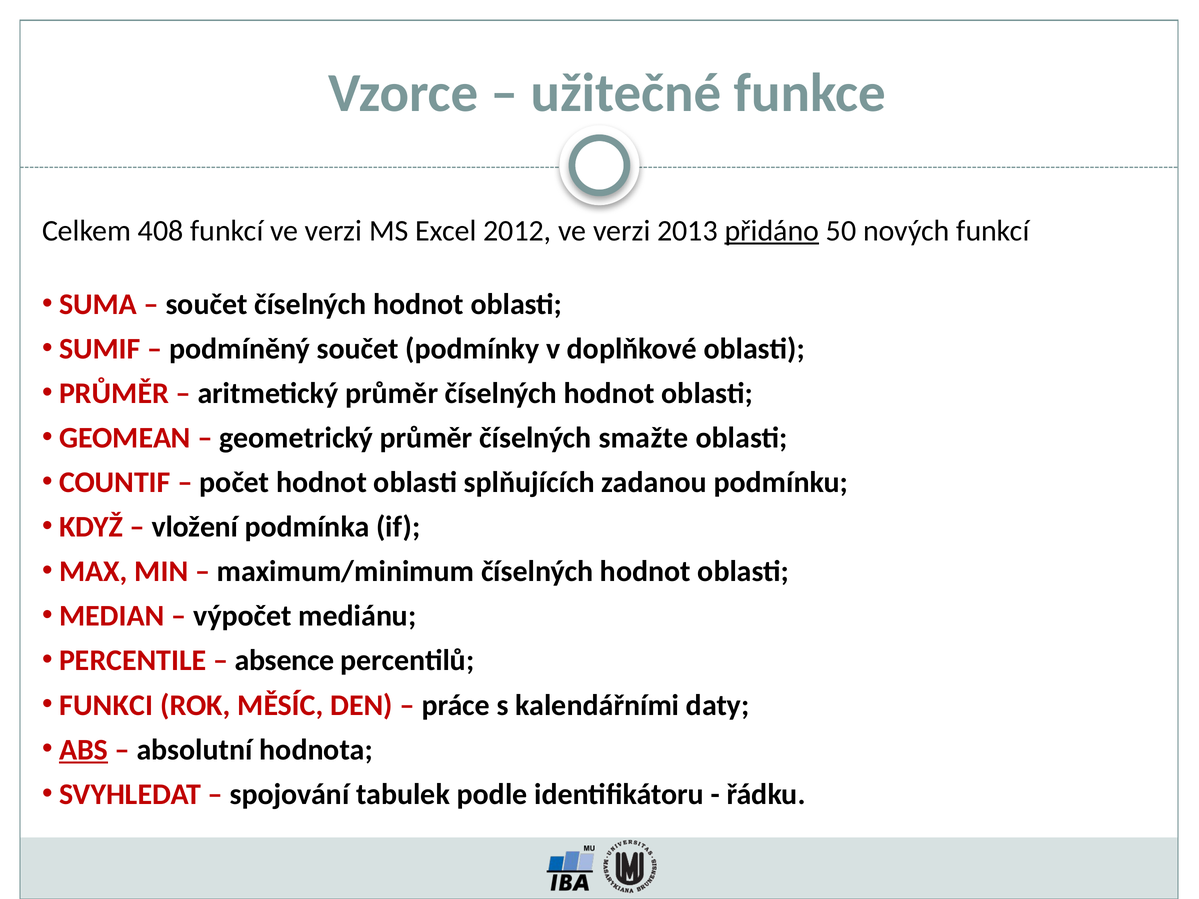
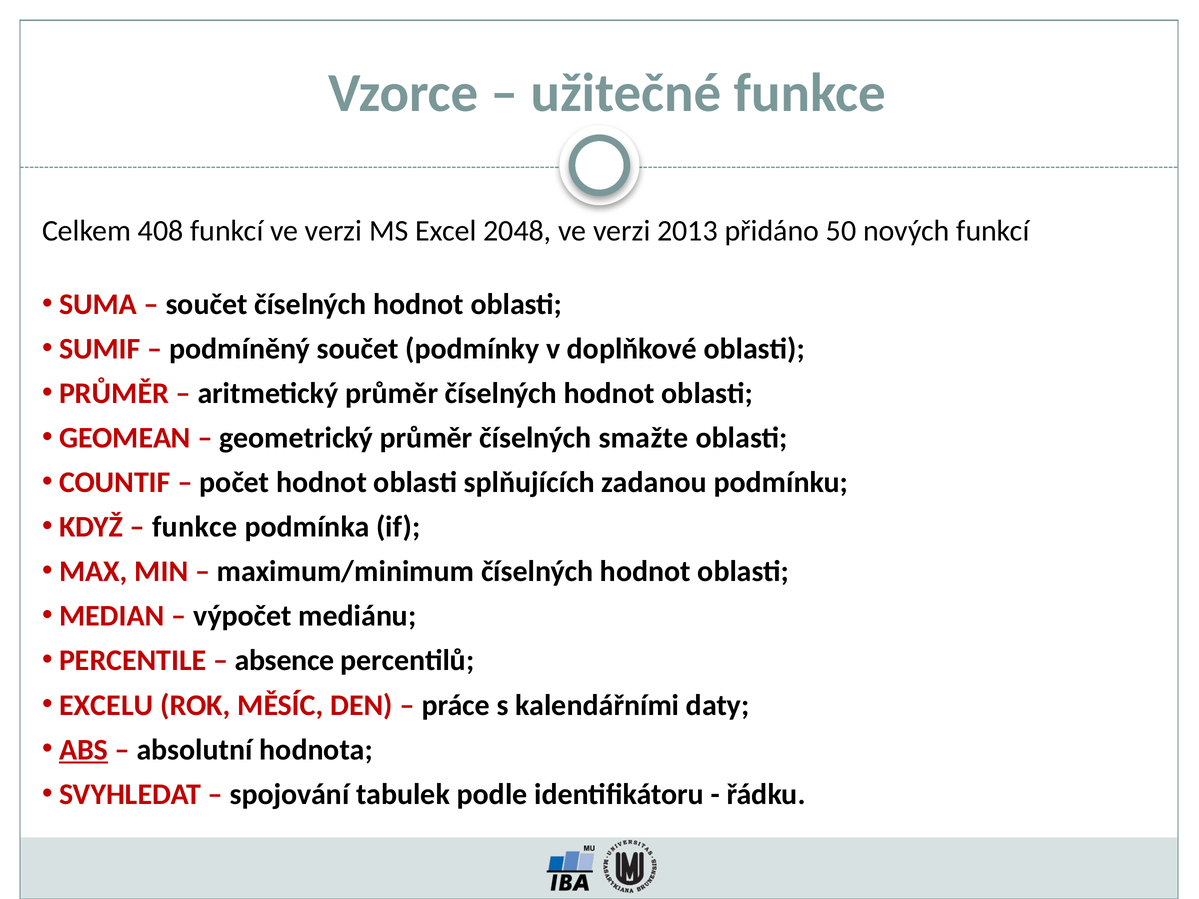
2012: 2012 -> 2048 (517, 231)
přidáno underline: present -> none (772, 231)
vložení: vložení -> funkce (195, 527)
FUNKCI: FUNKCI -> EXCELU (106, 705)
